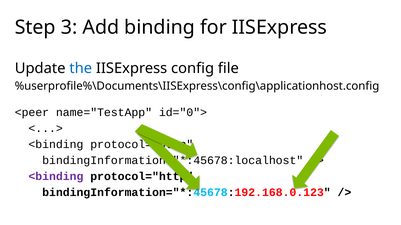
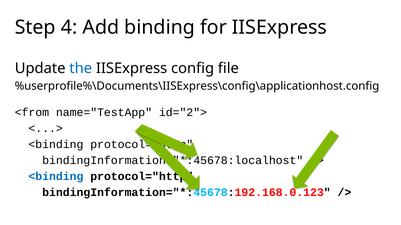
3: 3 -> 4 (69, 28)
<peer: <peer -> <from (32, 113)
id="0">: id="0"> -> id="2"> (183, 113)
<binding colour: purple -> blue (56, 177)
